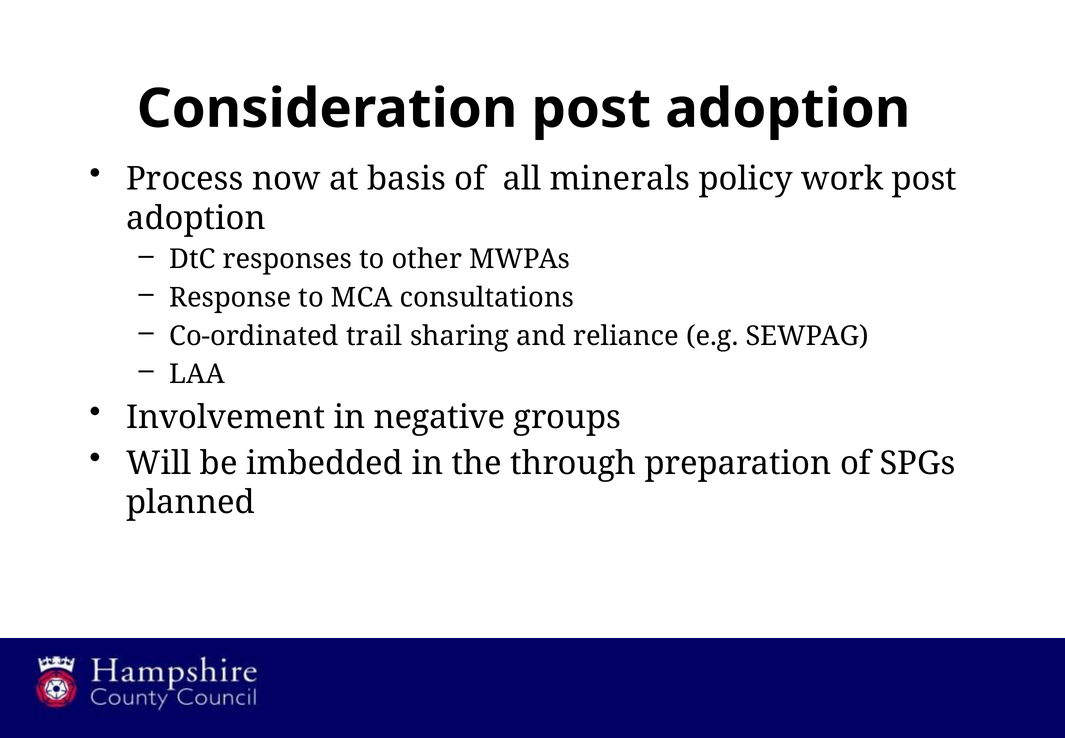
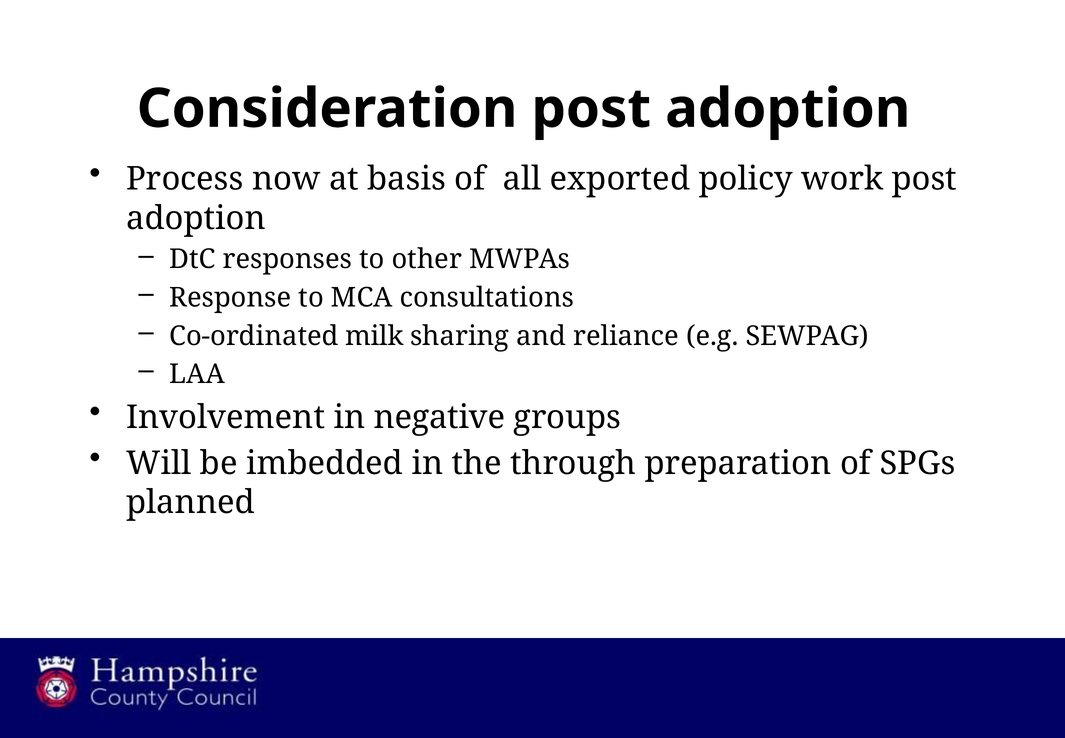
minerals: minerals -> exported (620, 179)
trail: trail -> milk (374, 336)
